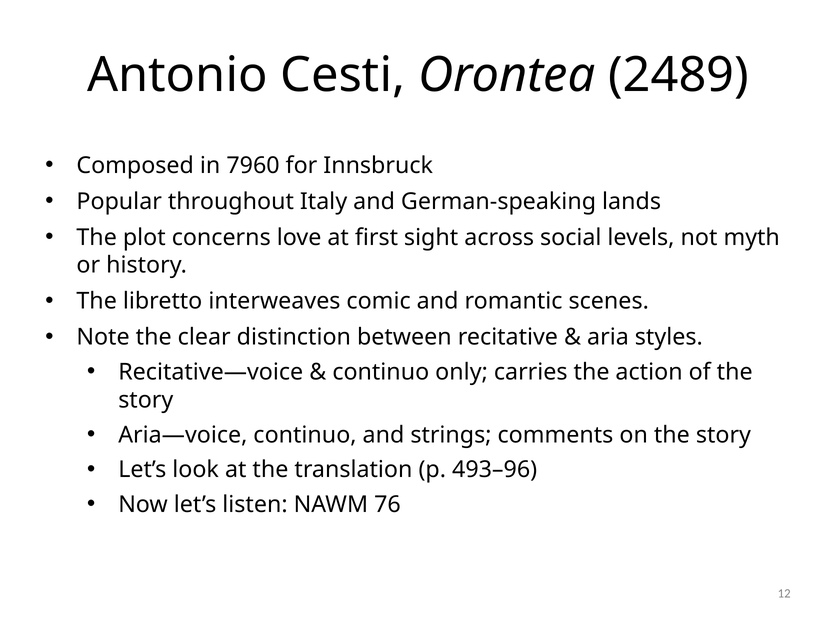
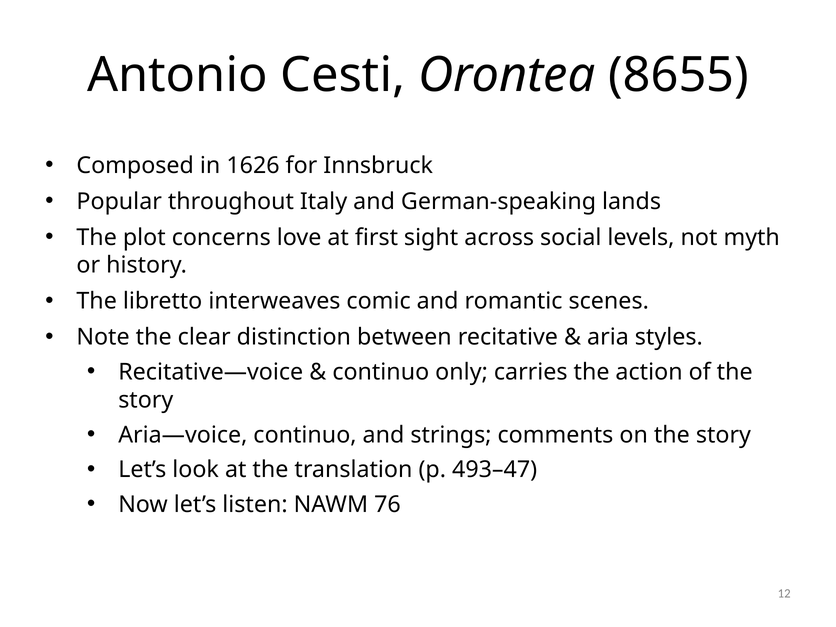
2489: 2489 -> 8655 (679, 75)
7960: 7960 -> 1626 (253, 165)
493–96: 493–96 -> 493–47 (495, 470)
